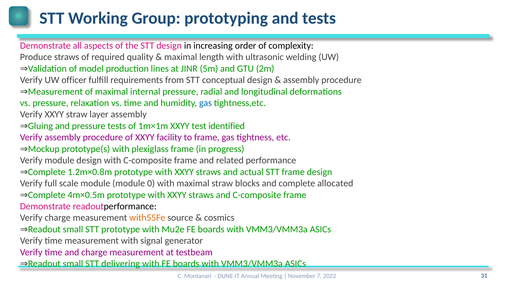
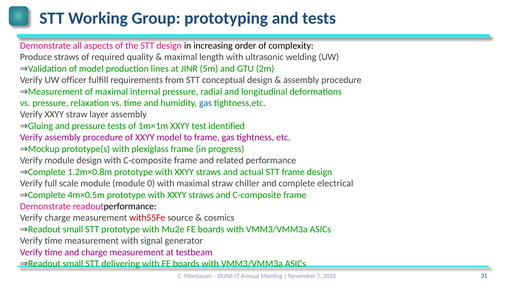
XXYY facility: facility -> model (169, 138)
blocks: blocks -> chiller (247, 184)
allocated: allocated -> electrical (335, 184)
with55Fe colour: orange -> red (147, 218)
